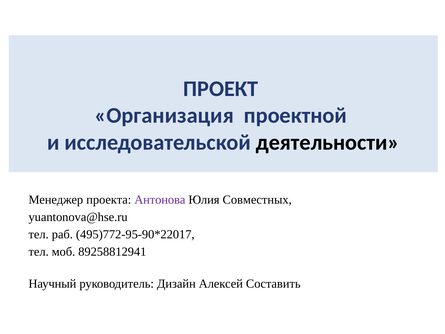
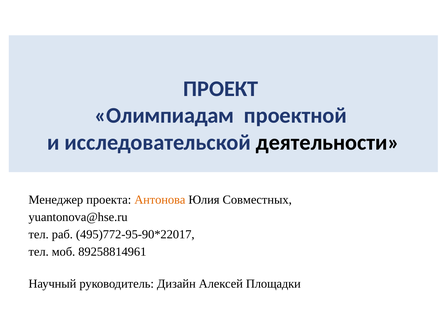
Организация: Организация -> Олимпиадам (164, 116)
Антонова colour: purple -> orange (160, 200)
89258812941: 89258812941 -> 89258814961 (112, 251)
Составить: Составить -> Площадки (273, 284)
